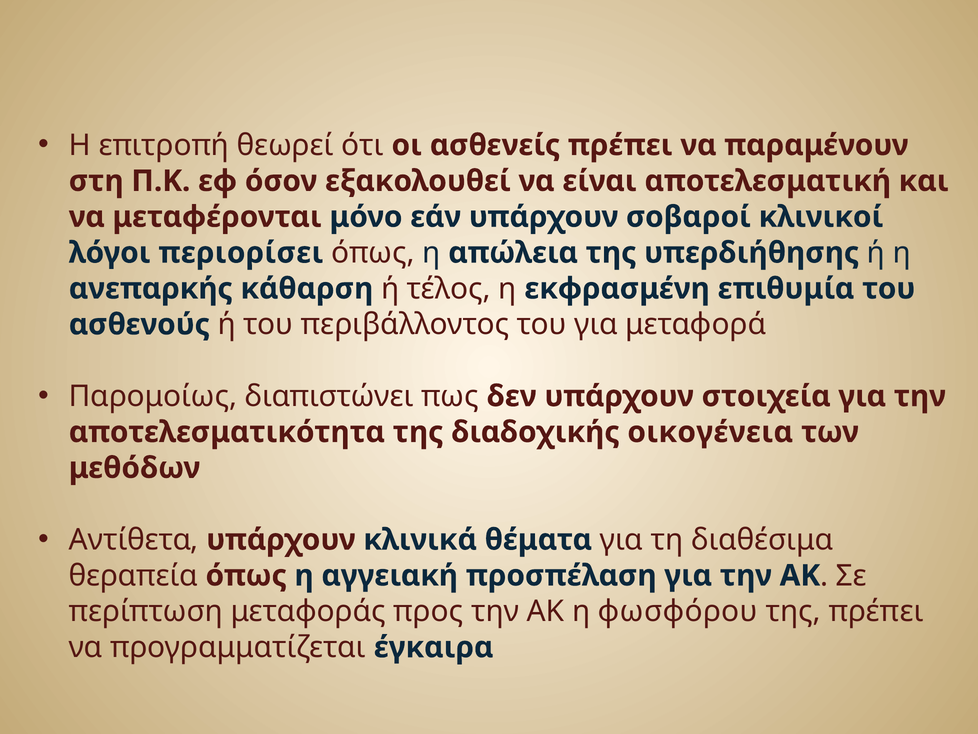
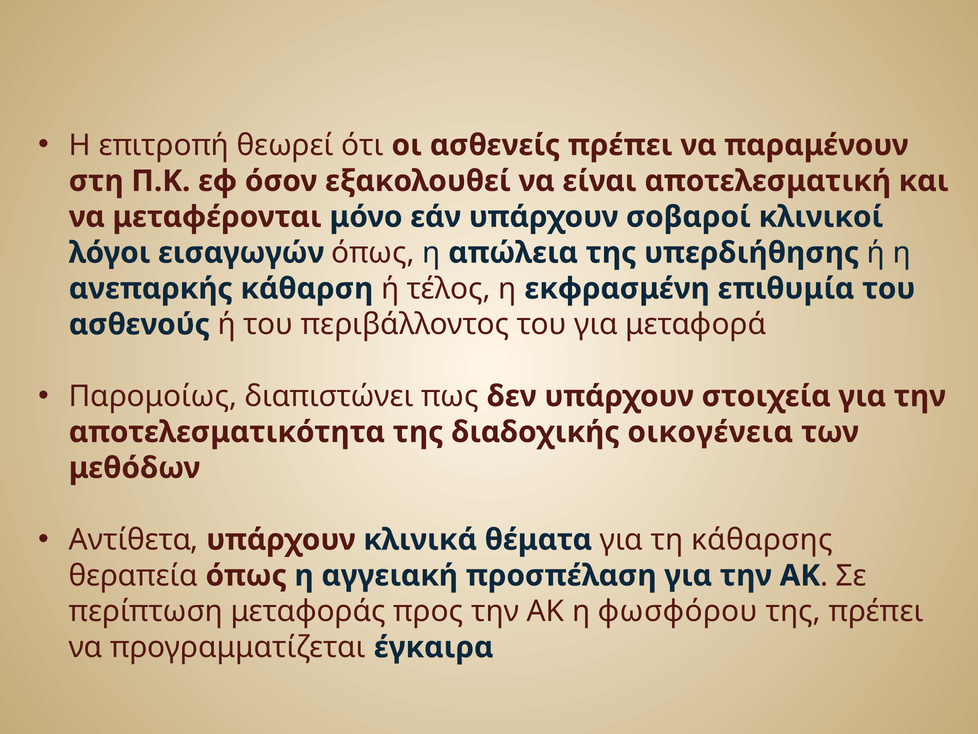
περιορίσει: περιορίσει -> εισαγωγών (241, 253)
διαθέσιμα: διαθέσιμα -> κάθαρσης (762, 539)
